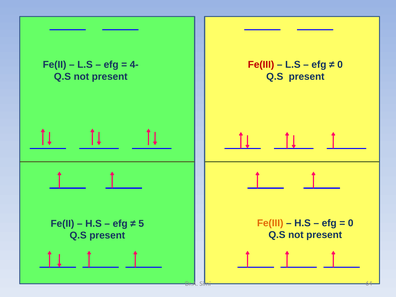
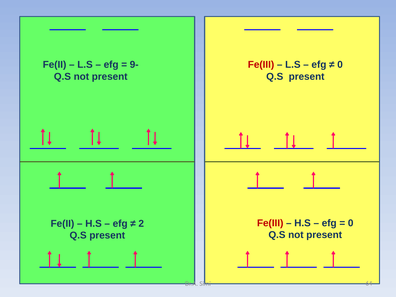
4-: 4- -> 9- (134, 65)
Fe(III colour: orange -> red (270, 223)
5: 5 -> 2 (141, 224)
